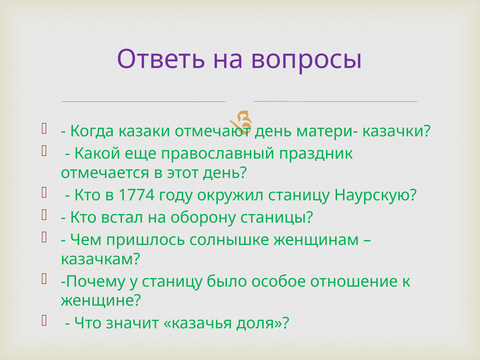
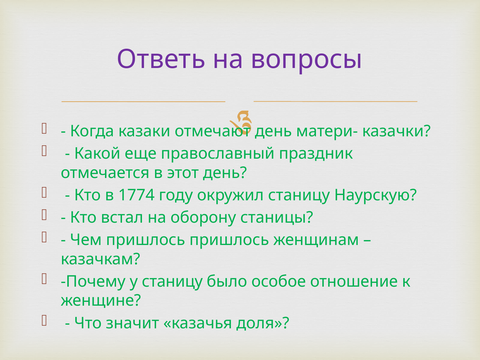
пришлось солнышке: солнышке -> пришлось (229, 240)
